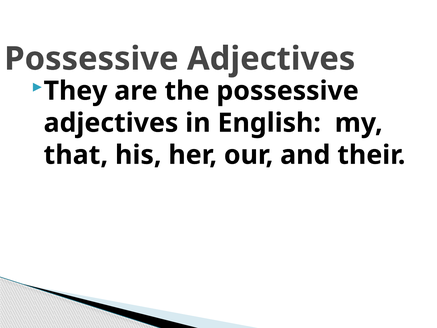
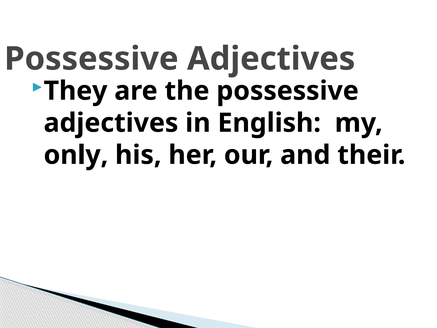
that: that -> only (76, 155)
